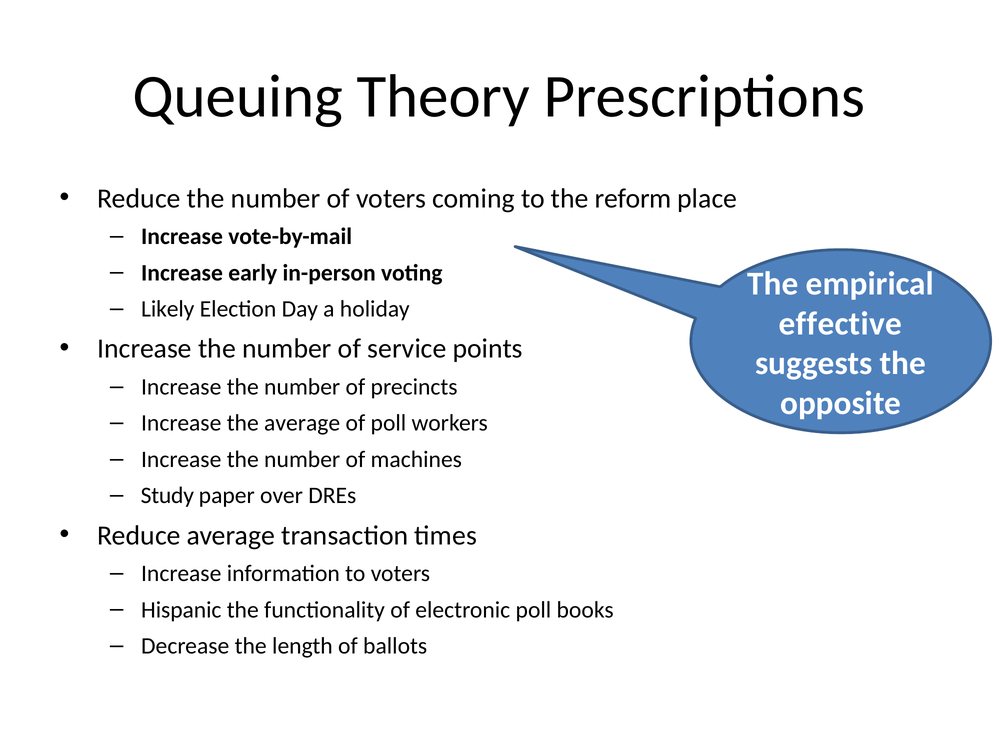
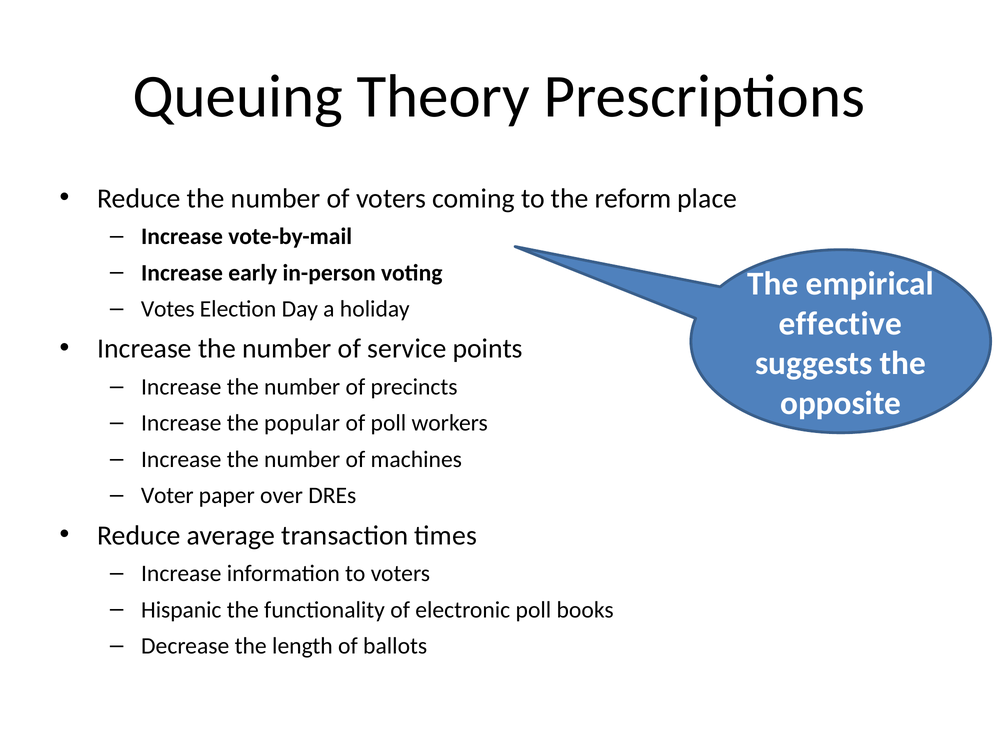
Likely: Likely -> Votes (168, 309)
the average: average -> popular (302, 423)
Study: Study -> Voter (167, 496)
